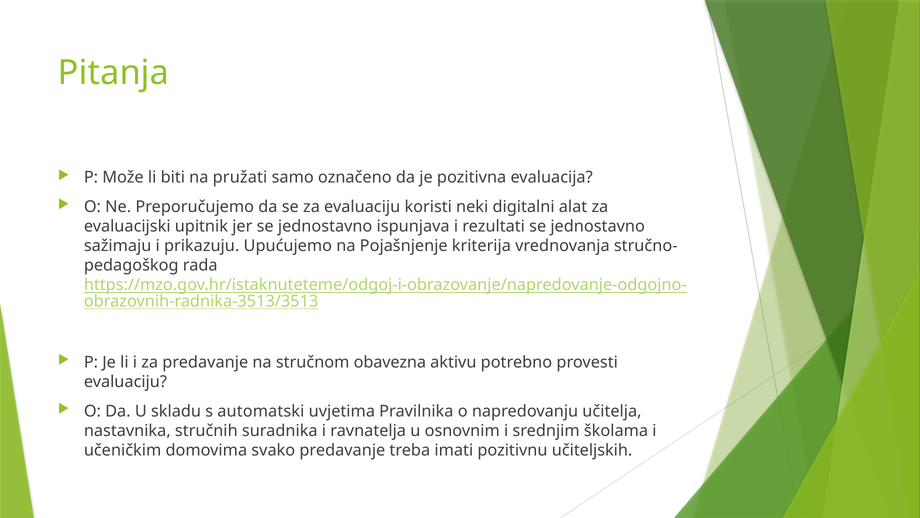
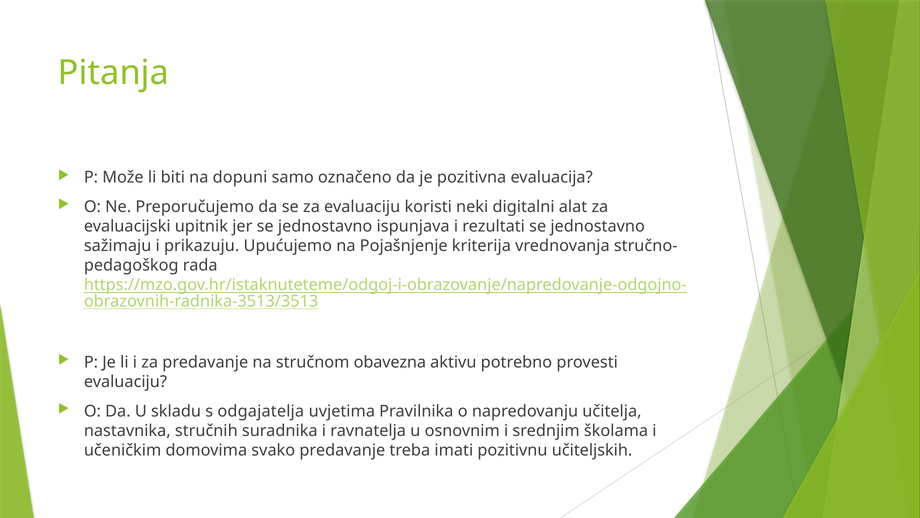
pružati: pružati -> dopuni (240, 177)
automatski: automatski -> odgajatelja (261, 411)
